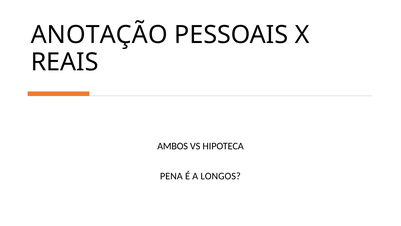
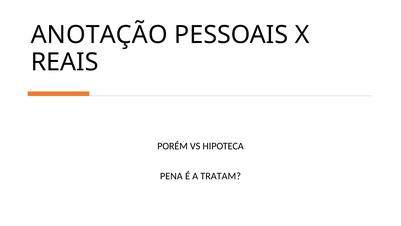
AMBOS: AMBOS -> PORÉM (173, 146)
LONGOS: LONGOS -> TRATAM (221, 176)
